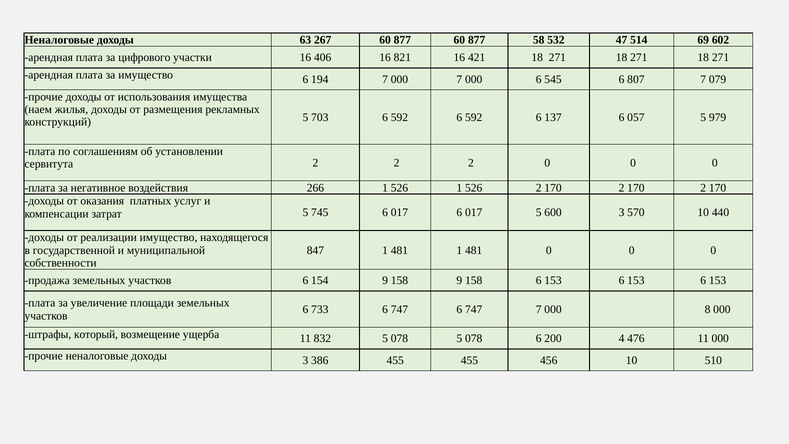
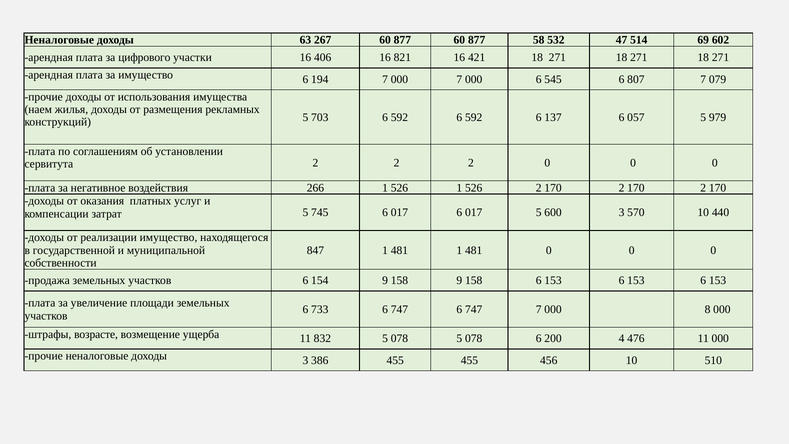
который: который -> возрасте (96, 334)
